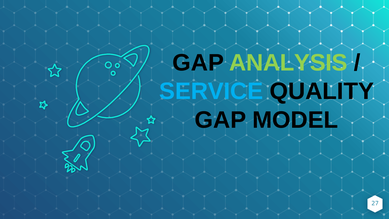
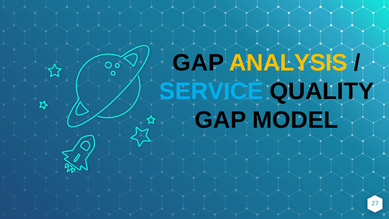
ANALYSIS colour: light green -> yellow (288, 63)
